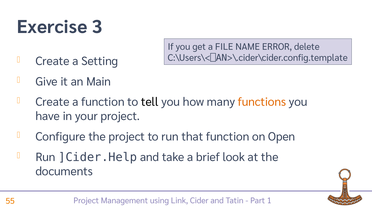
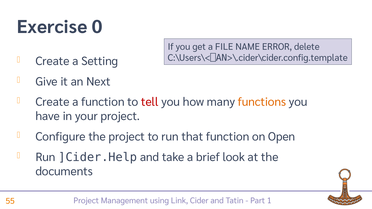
3: 3 -> 0 (97, 27)
Main: Main -> Next (98, 82)
tell colour: black -> red (150, 102)
